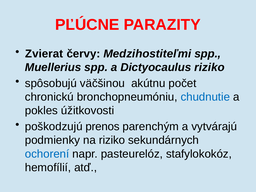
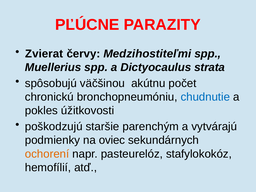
Dictyocaulus riziko: riziko -> strata (210, 67)
prenos: prenos -> staršie (102, 127)
na riziko: riziko -> oviec (112, 140)
ochorení colour: blue -> orange (47, 154)
